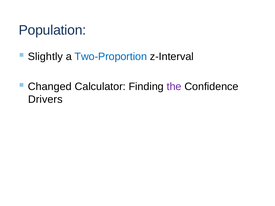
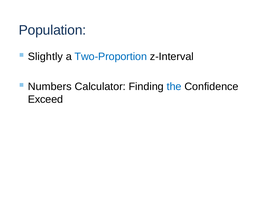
Changed: Changed -> Numbers (50, 87)
the colour: purple -> blue (174, 87)
Drivers: Drivers -> Exceed (45, 99)
